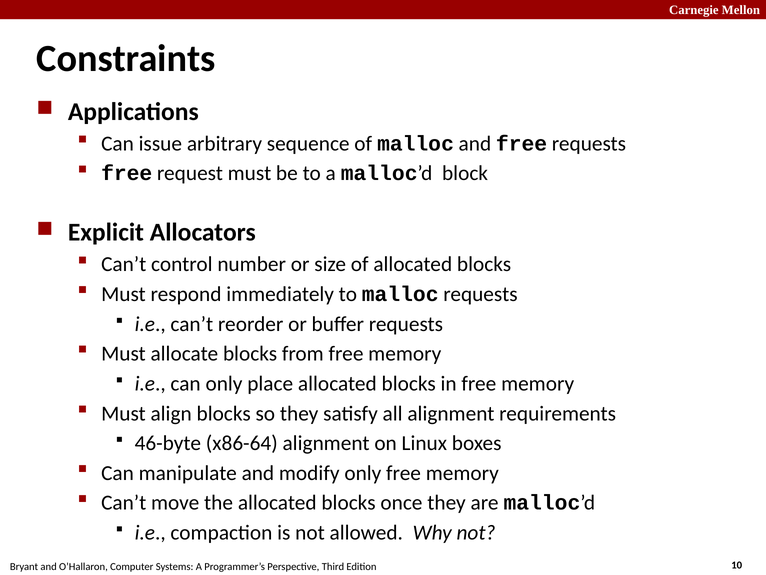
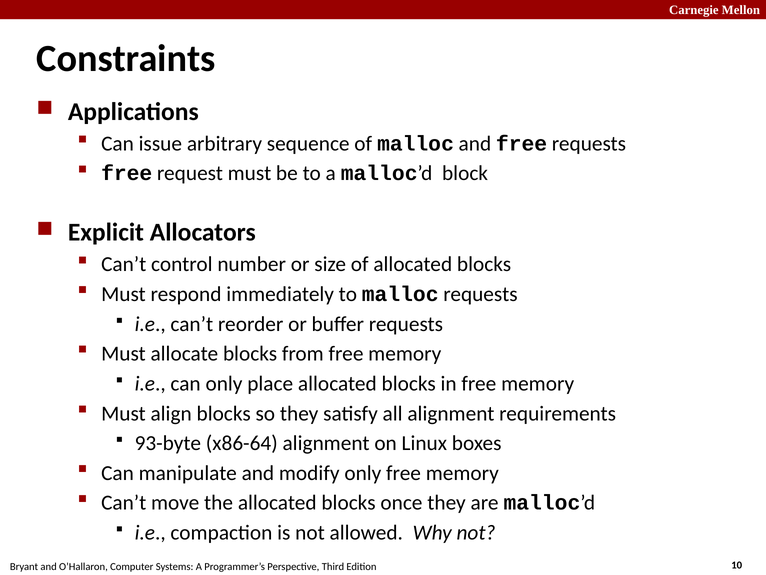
46-byte: 46-byte -> 93-byte (168, 443)
